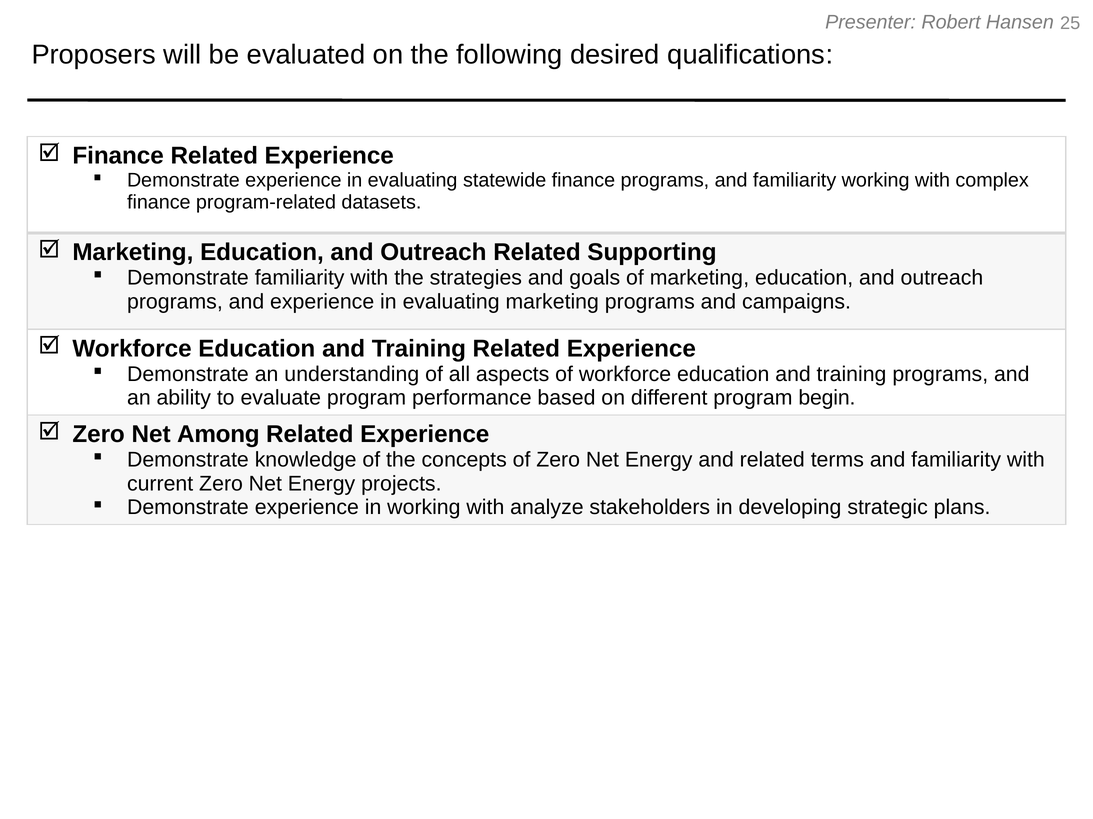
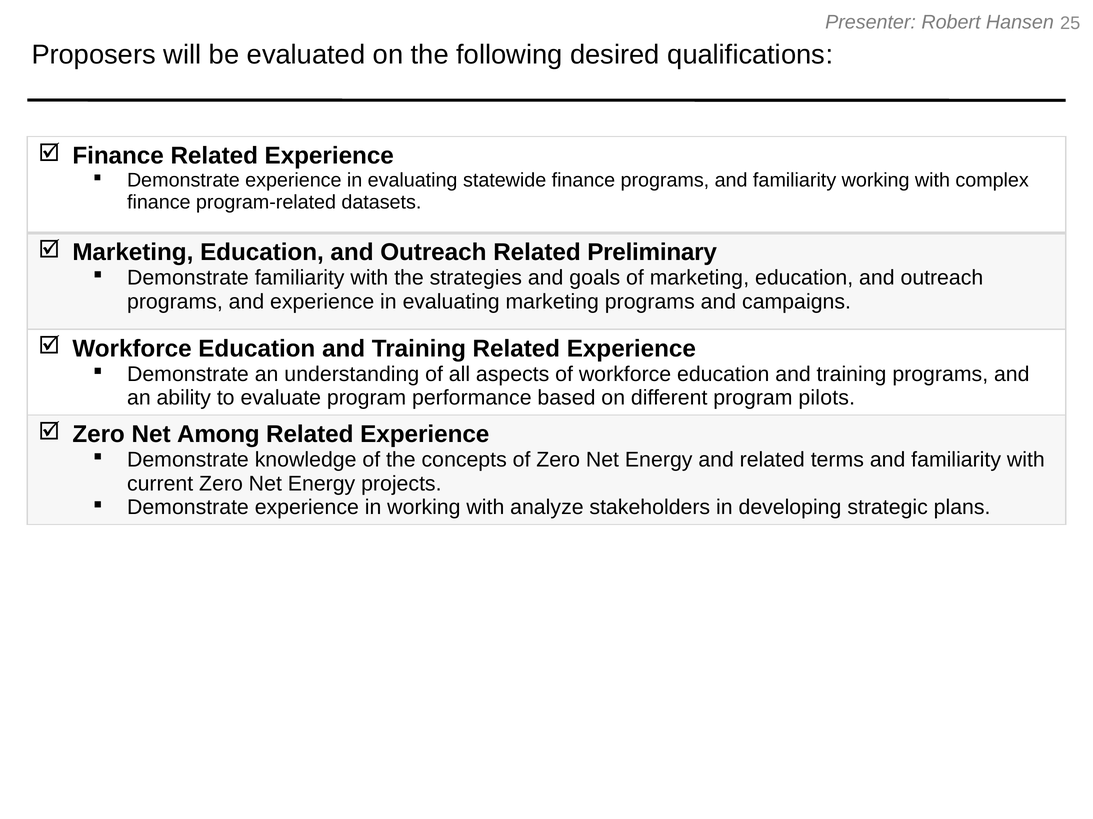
Supporting: Supporting -> Preliminary (652, 252)
begin: begin -> pilots (827, 398)
